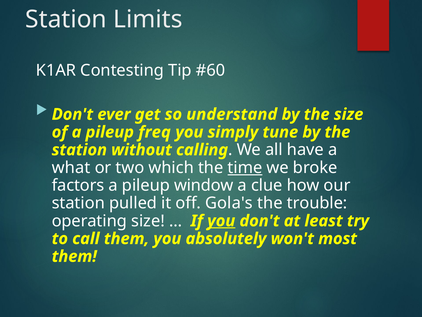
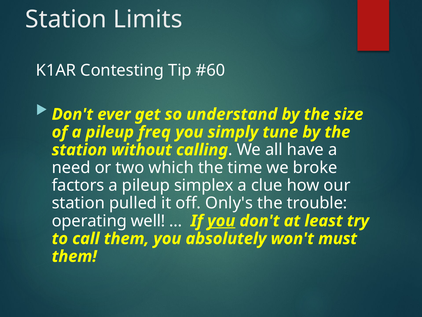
what: what -> need (71, 167)
time underline: present -> none (245, 167)
window: window -> simplex (204, 185)
Gola's: Gola's -> Only's (229, 203)
operating size: size -> well (148, 221)
most: most -> must (338, 238)
